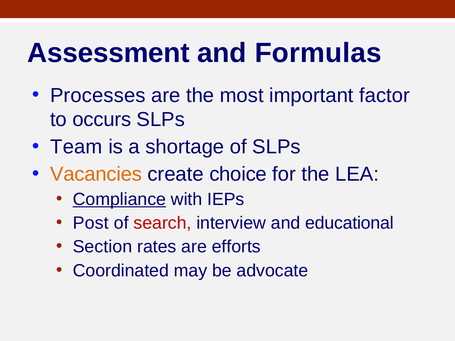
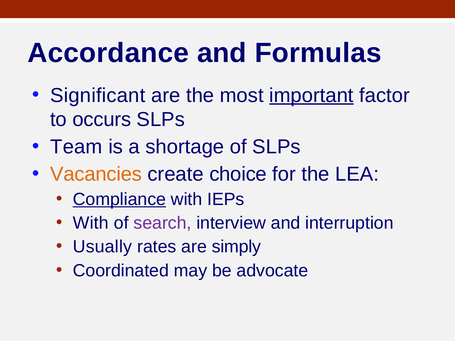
Assessment: Assessment -> Accordance (108, 53)
Processes: Processes -> Significant (98, 95)
important underline: none -> present (311, 95)
Post: Post -> With (91, 223)
search colour: red -> purple (163, 223)
educational: educational -> interruption (349, 223)
Section: Section -> Usually (102, 247)
efforts: efforts -> simply (236, 247)
